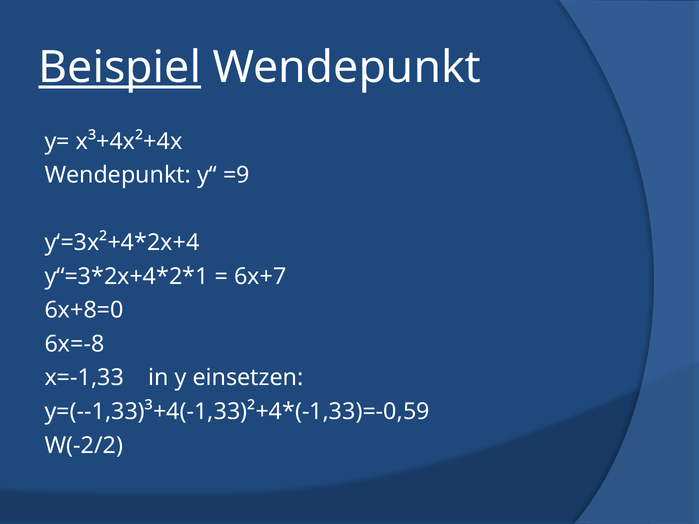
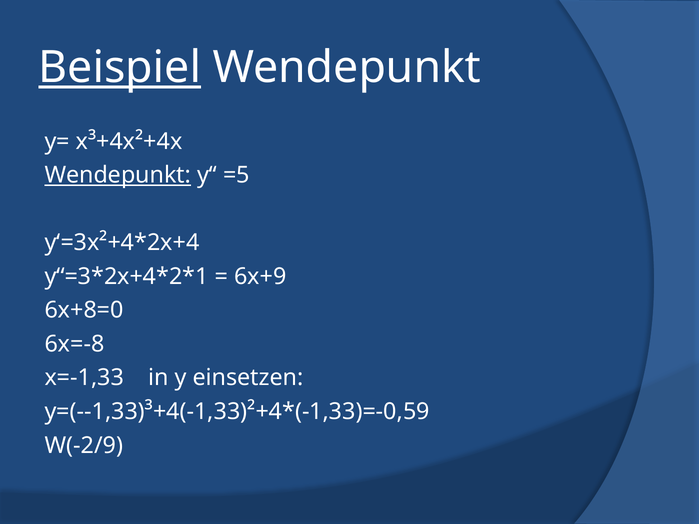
Wendepunkt underline: none -> present (118, 175)
=9: =9 -> =5 (236, 175)
6x+7: 6x+7 -> 6x+9 (260, 277)
W(-2/2: W(-2/2 -> W(-2/9 (84, 446)
